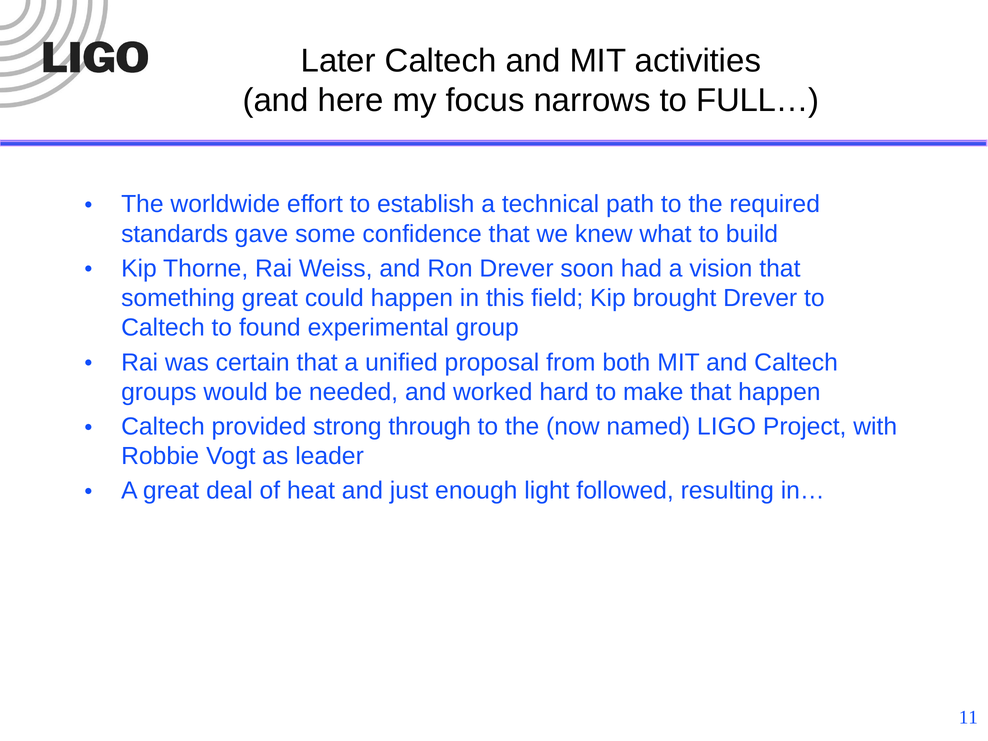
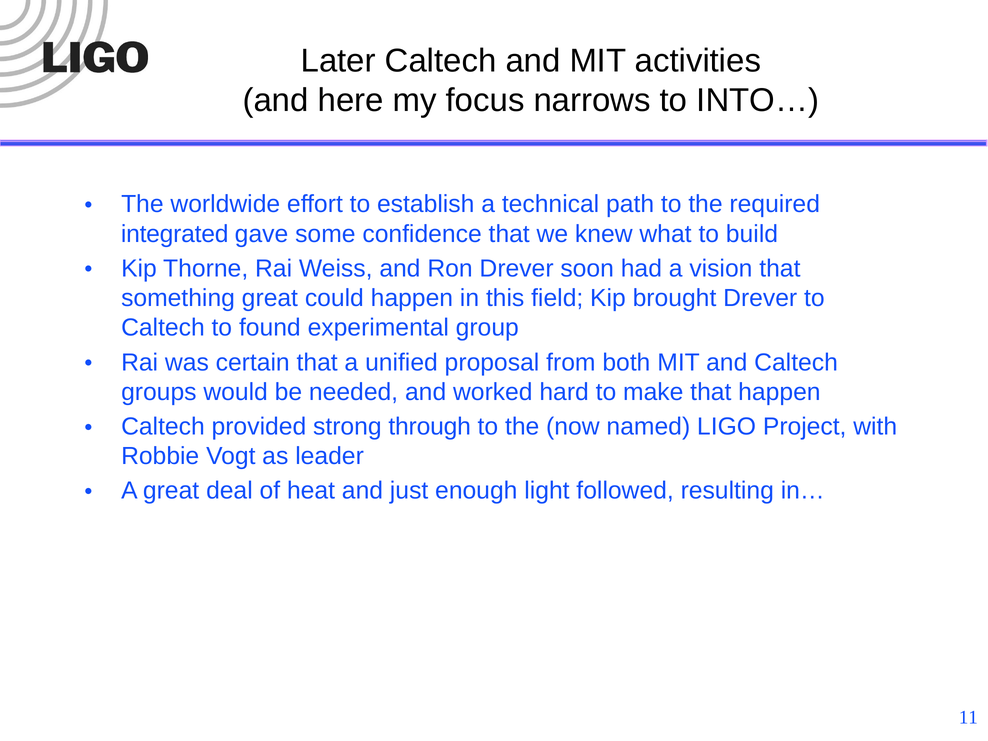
FULL…: FULL… -> INTO… (758, 100)
standards: standards -> integrated (175, 234)
